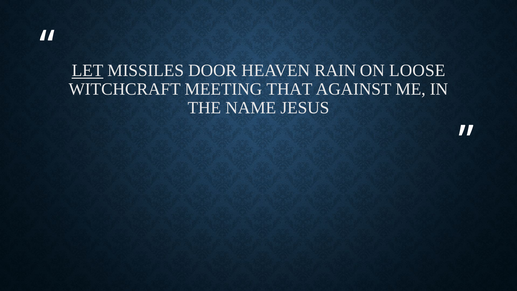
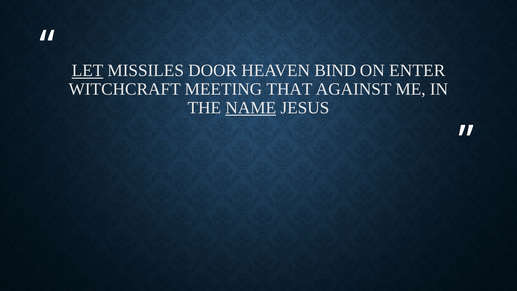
RAIN: RAIN -> BIND (335, 71)
LOOSE: LOOSE -> ENTER (417, 71)
NAME underline: none -> present (251, 108)
